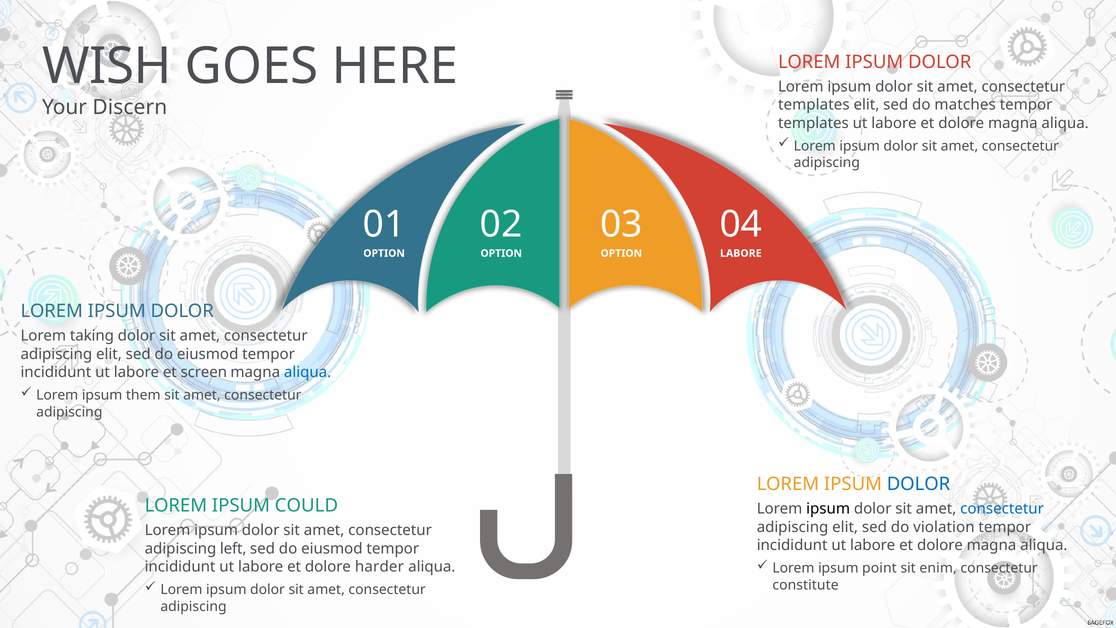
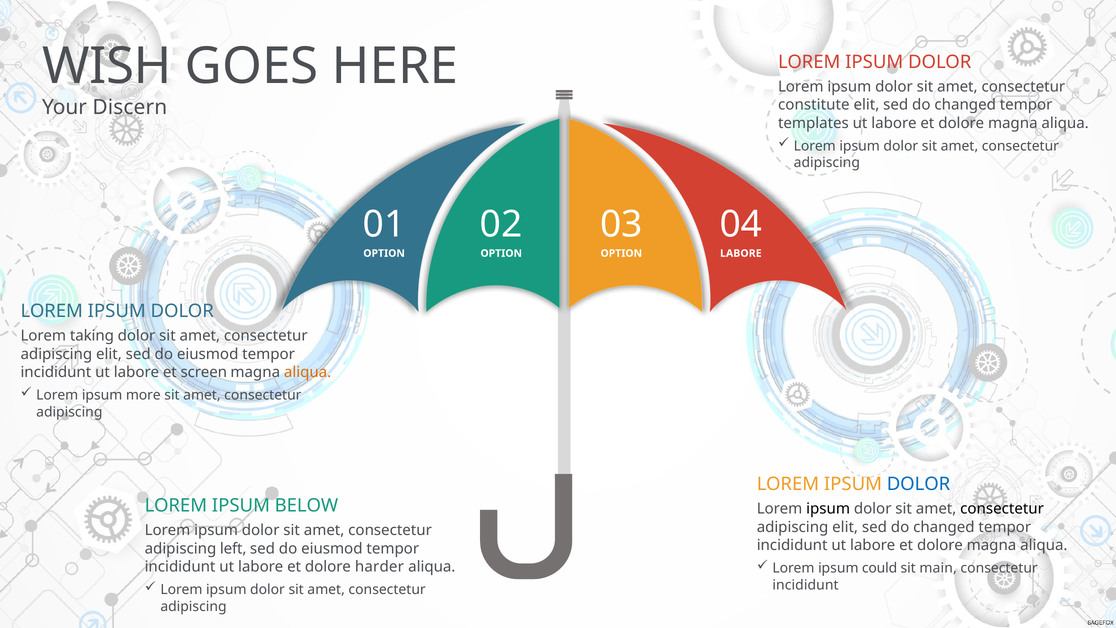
templates: templates -> constitute (814, 105)
matches: matches -> changed (965, 105)
aliqua colour: blue -> orange (308, 372)
them: them -> more (143, 395)
COULD: COULD -> BELOW (306, 505)
consectetur colour: blue -> black (1002, 509)
violation: violation -> changed (944, 527)
point: point -> could (880, 568)
enim: enim -> main (938, 568)
constitute: constitute -> incididunt (806, 585)
